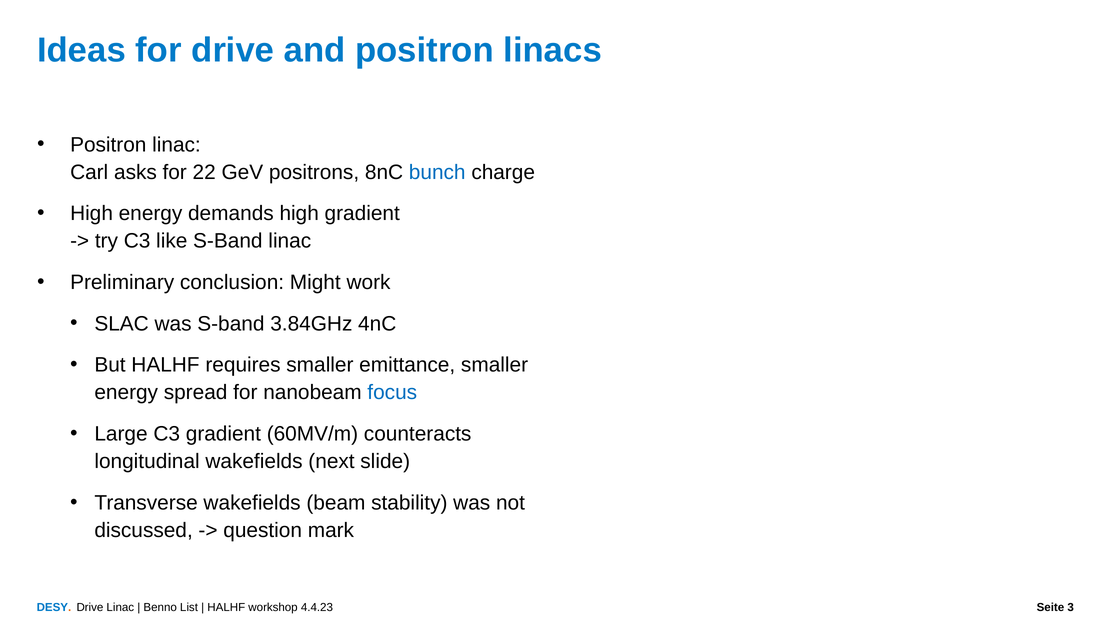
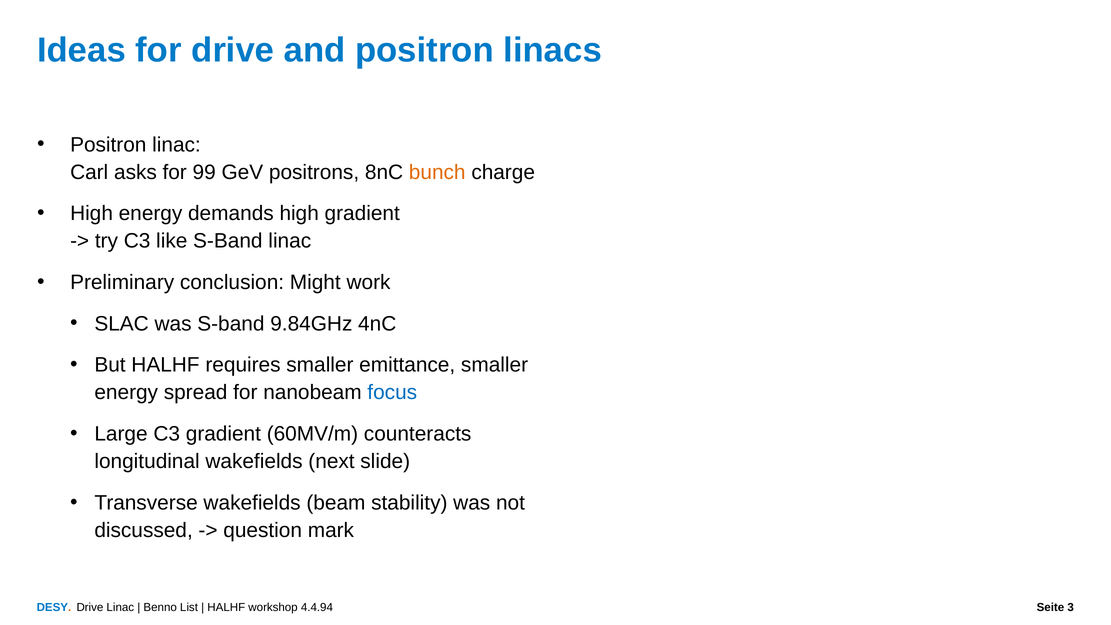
22: 22 -> 99 (204, 172)
bunch colour: blue -> orange (437, 172)
3.84GHz: 3.84GHz -> 9.84GHz (311, 324)
4.4.23: 4.4.23 -> 4.4.94 (317, 607)
